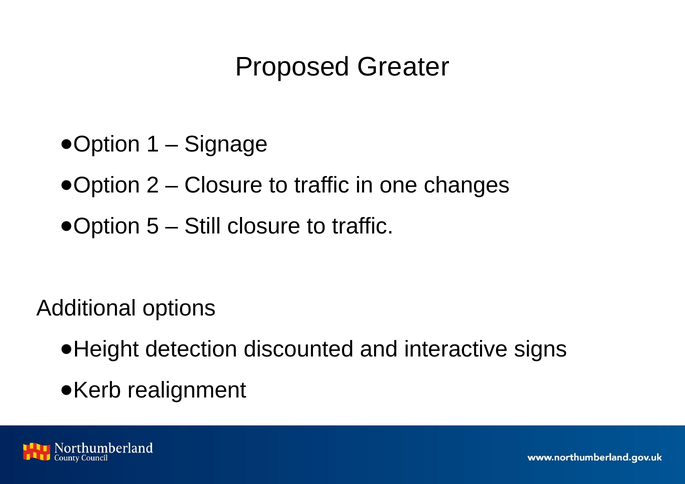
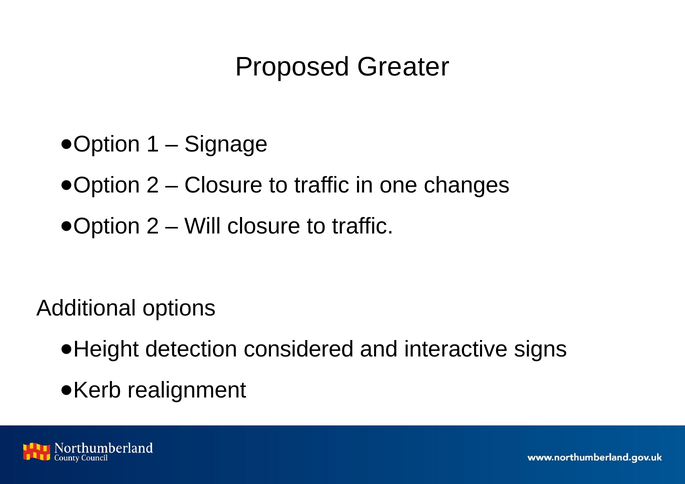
5: 5 -> 2 (153, 226)
Still: Still -> Will (203, 226)
discounted: discounted -> considered (299, 349)
